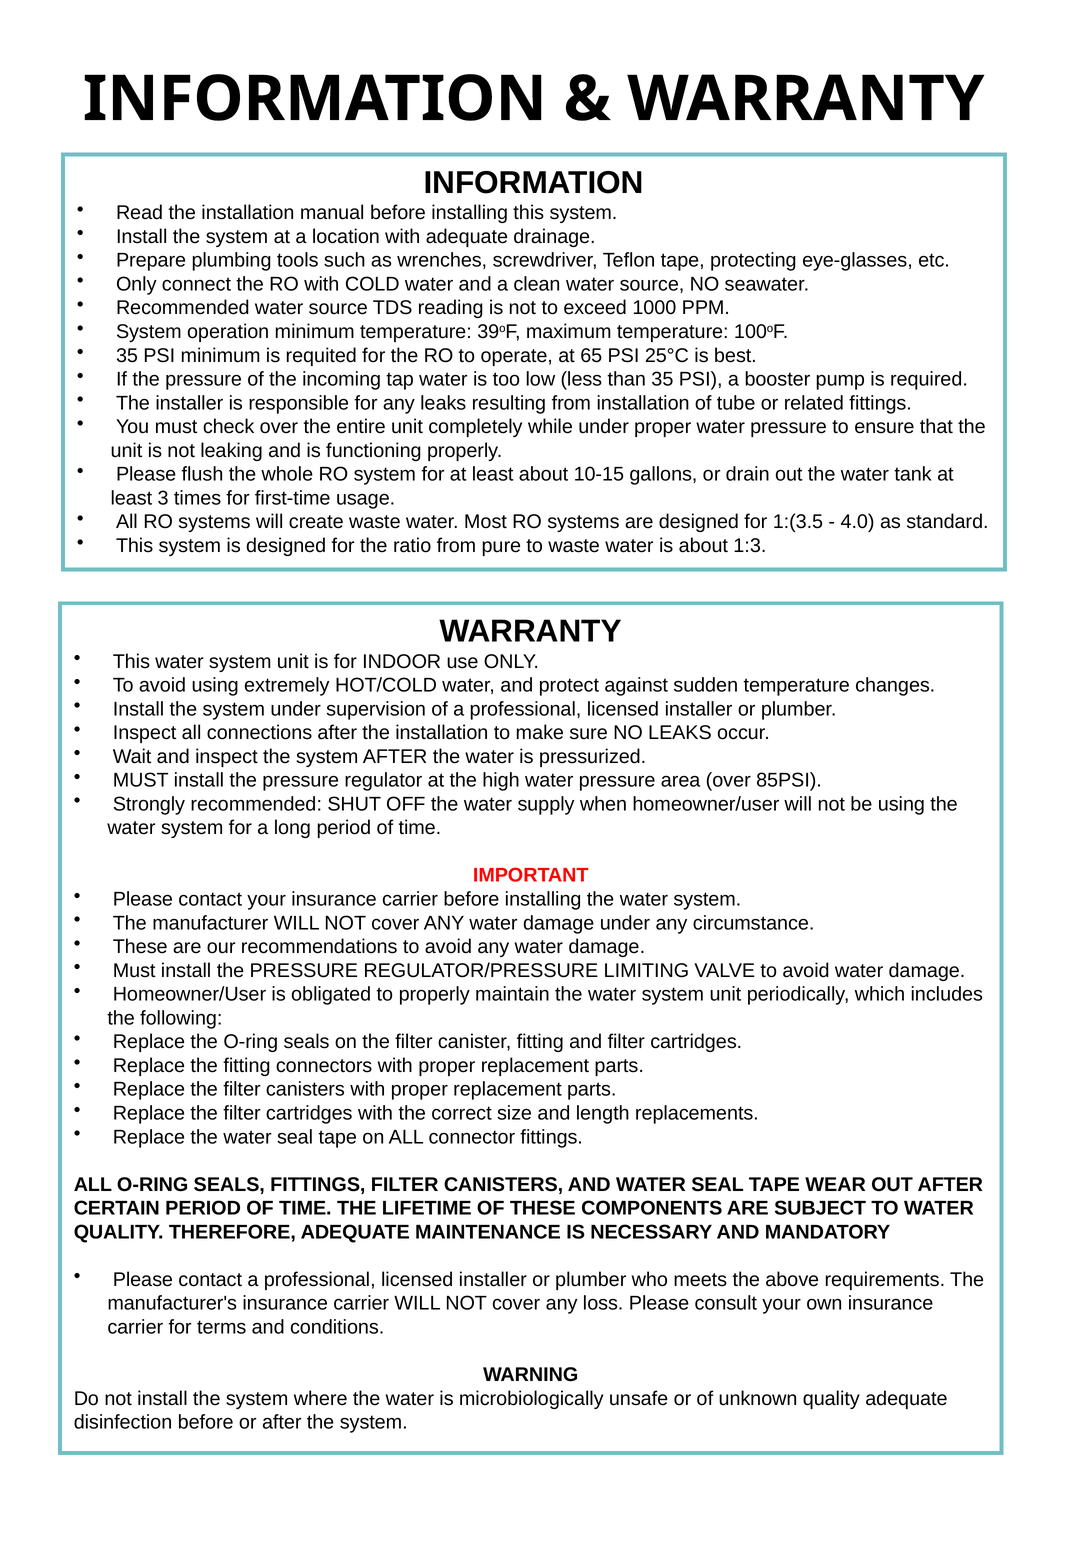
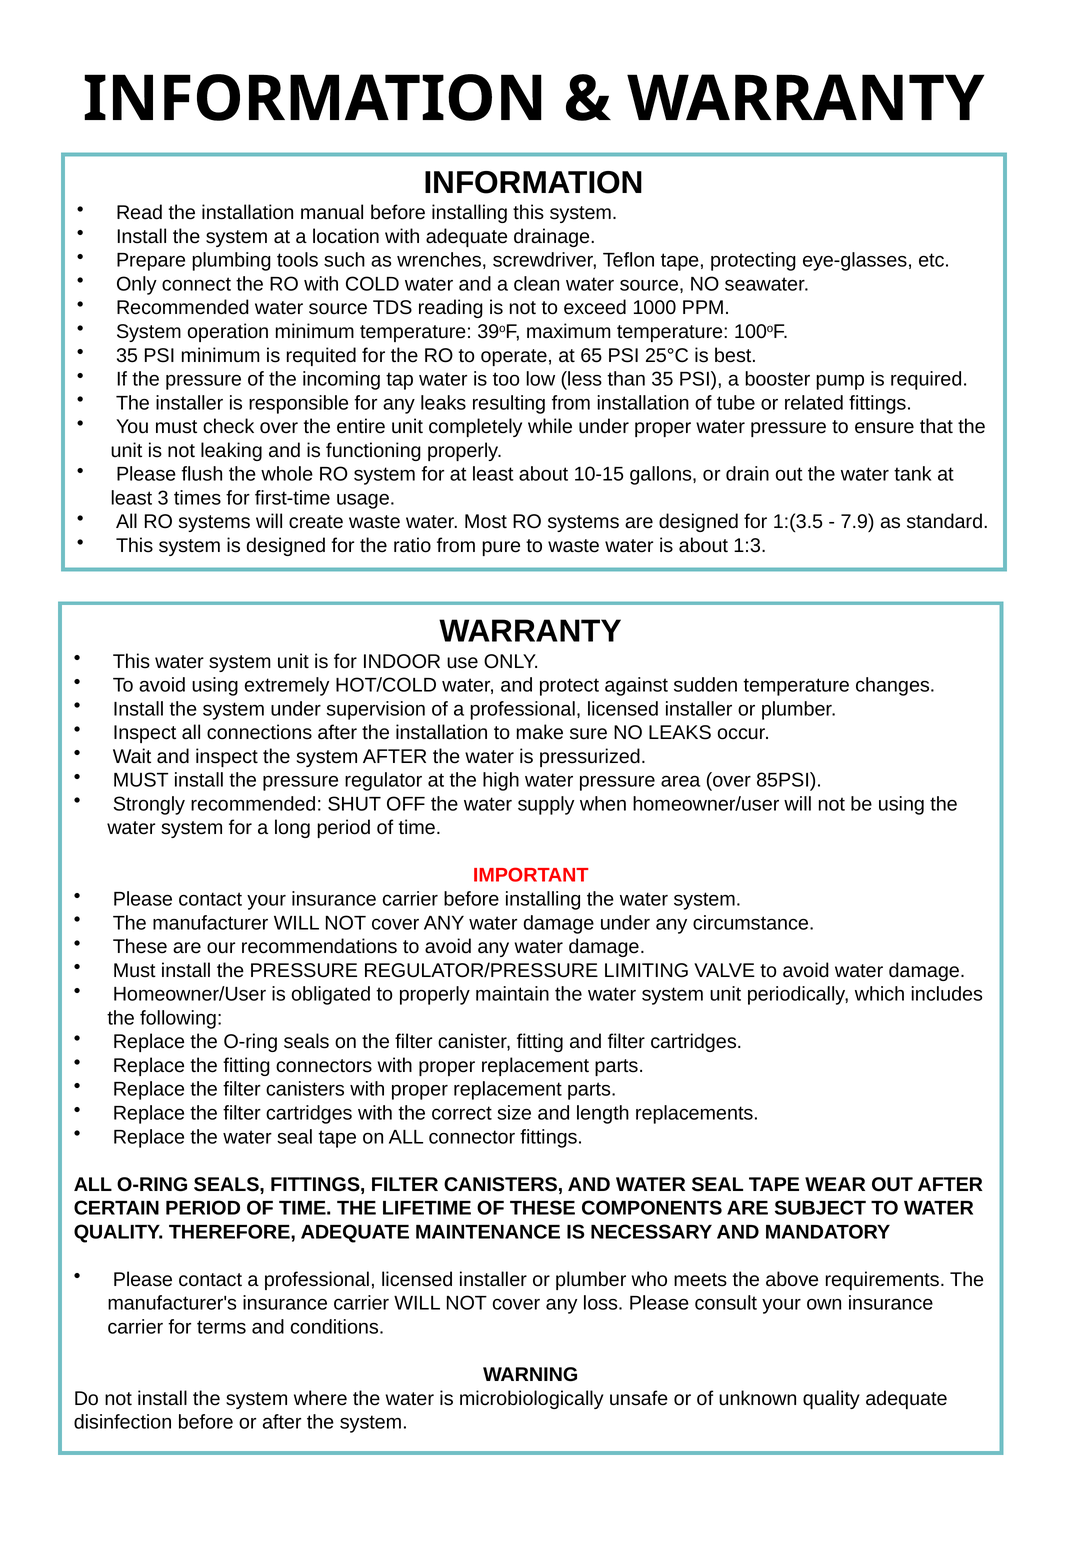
4.0: 4.0 -> 7.9 (858, 522)
